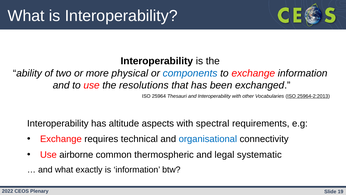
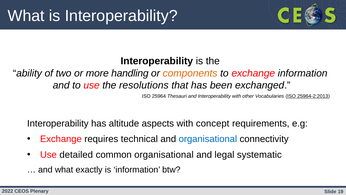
physical: physical -> handling (130, 73)
components colour: blue -> orange (190, 73)
spectral: spectral -> concept (213, 123)
airborne: airborne -> detailed (76, 154)
common thermospheric: thermospheric -> organisational (164, 154)
